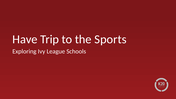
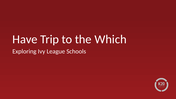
Sports: Sports -> Which (111, 39)
